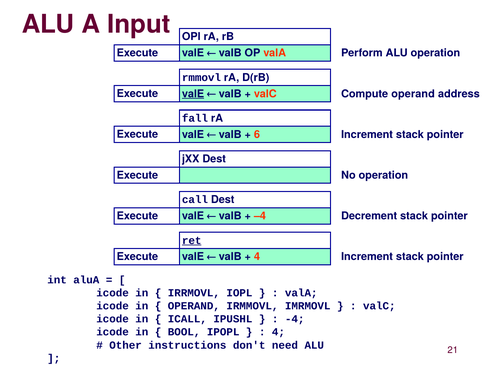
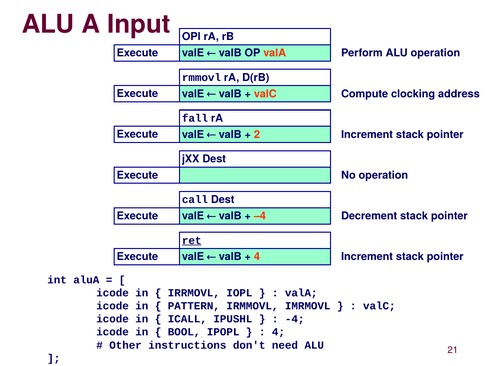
valE underline: present -> none (193, 94)
Compute operand: operand -> clocking (413, 94)
6: 6 -> 2 (257, 135)
OPERAND: OPERAND -> PATTERN (194, 306)
